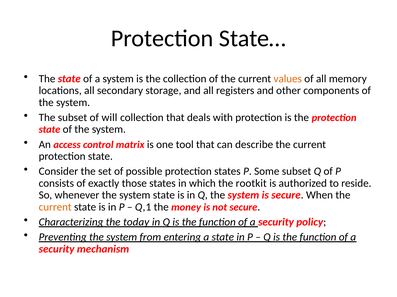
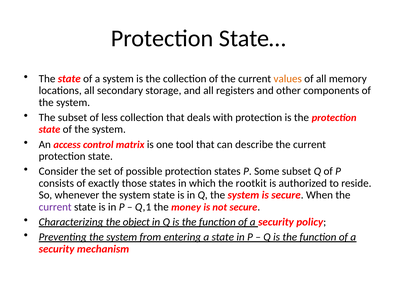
will: will -> less (110, 118)
current colour: orange -> purple (55, 207)
today: today -> object (136, 223)
